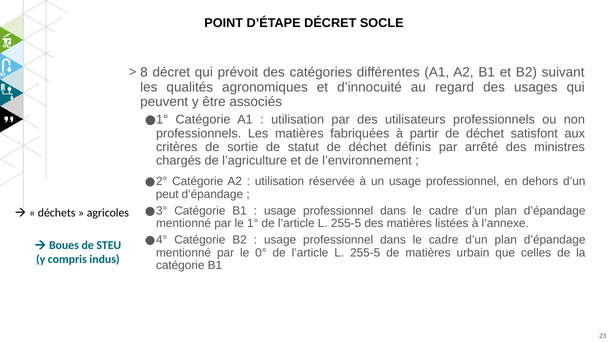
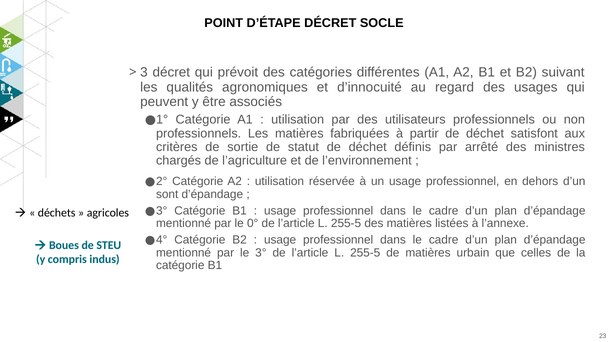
8: 8 -> 3 (144, 72)
peut: peut -> sont (167, 194)
1°: 1° -> 0° (253, 223)
0°: 0° -> 3° (261, 253)
